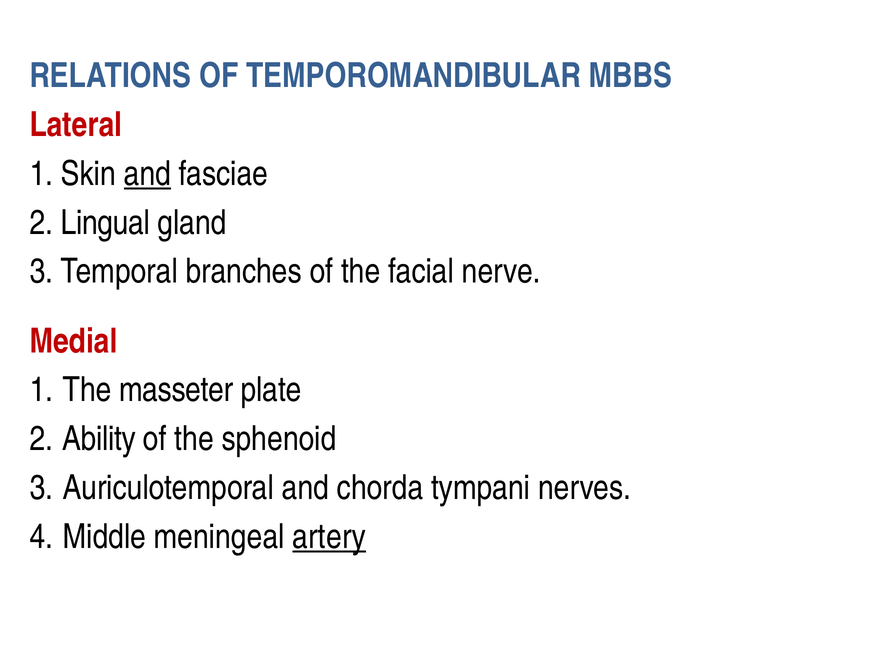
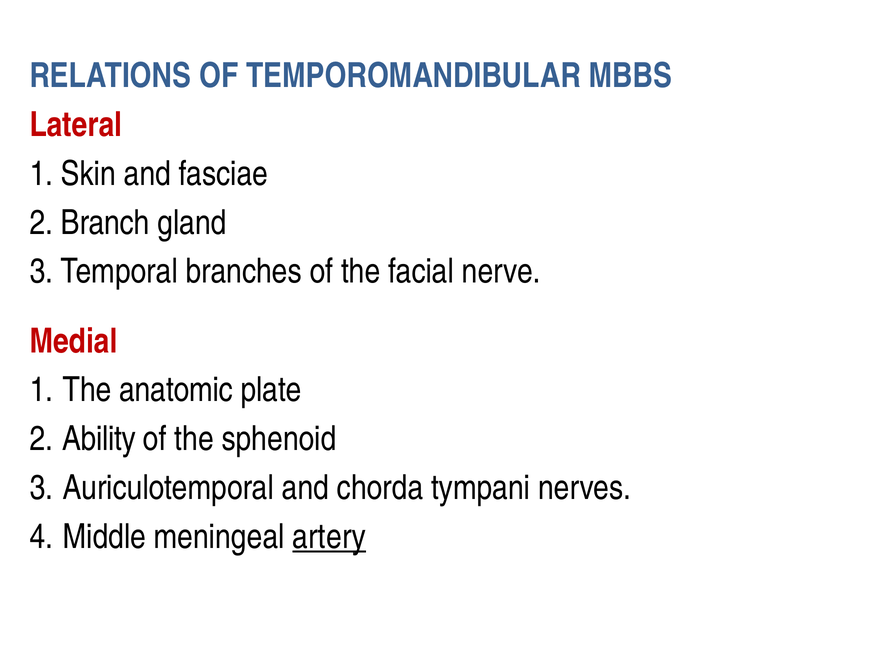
and underline: present -> none (147, 174)
Lingual: Lingual -> Branch (105, 223)
masseter: masseter -> anatomic (176, 390)
